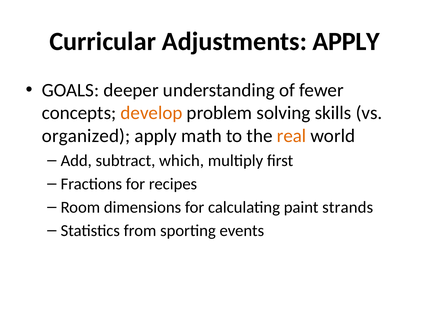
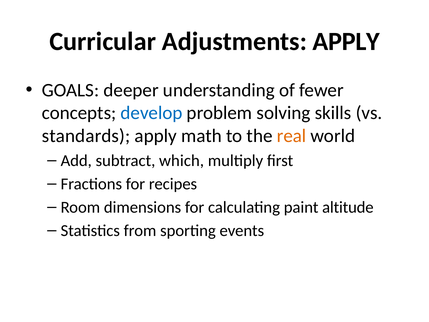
develop colour: orange -> blue (151, 113)
organized: organized -> standards (86, 136)
strands: strands -> altitude (348, 207)
